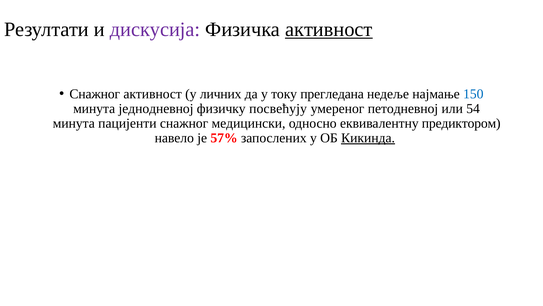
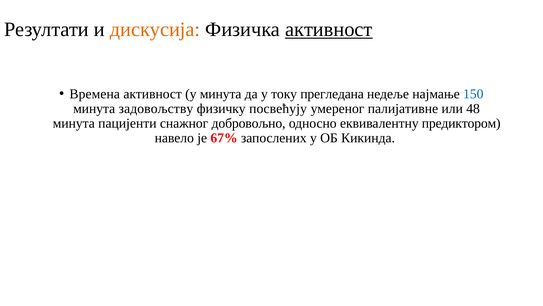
дискусија colour: purple -> orange (155, 29)
Снажног: Снажног -> Времена (95, 94)
у личних: личних -> минута (221, 94)
једнодневној: једнодневној -> задовољству (156, 108)
петодневној: петодневној -> палијативне (403, 108)
54: 54 -> 48 (473, 108)
медицински: медицински -> добровољно (249, 123)
57%: 57% -> 67% (224, 138)
Кикинда underline: present -> none (368, 138)
